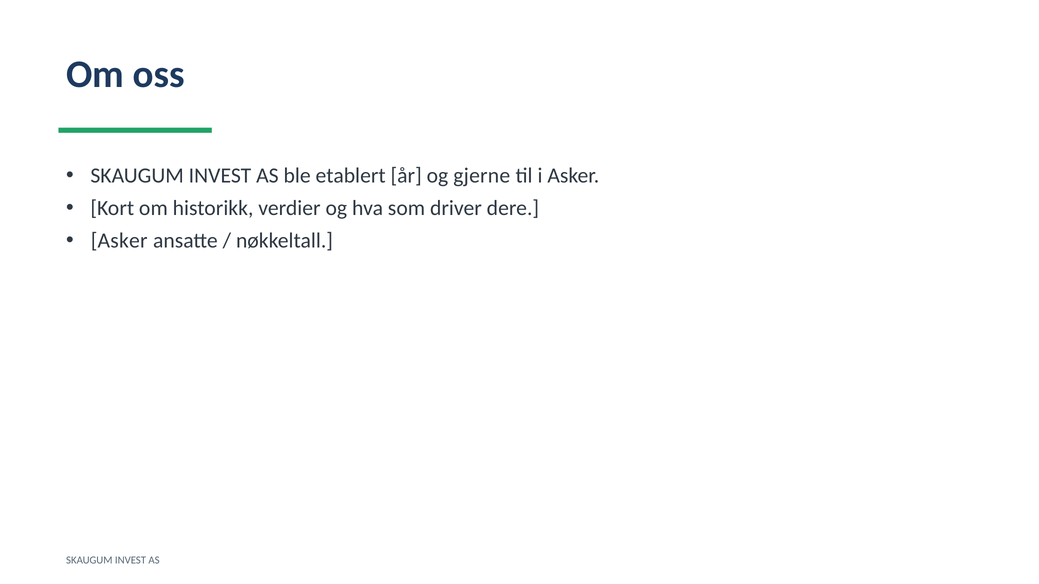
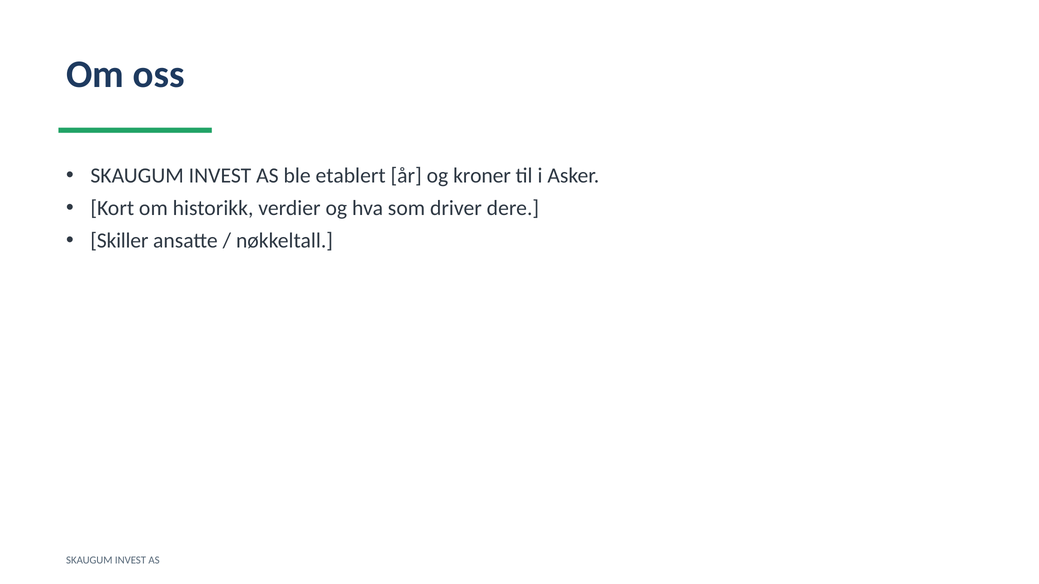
gjerne: gjerne -> kroner (482, 176)
Asker: Asker -> Skiller (119, 241)
